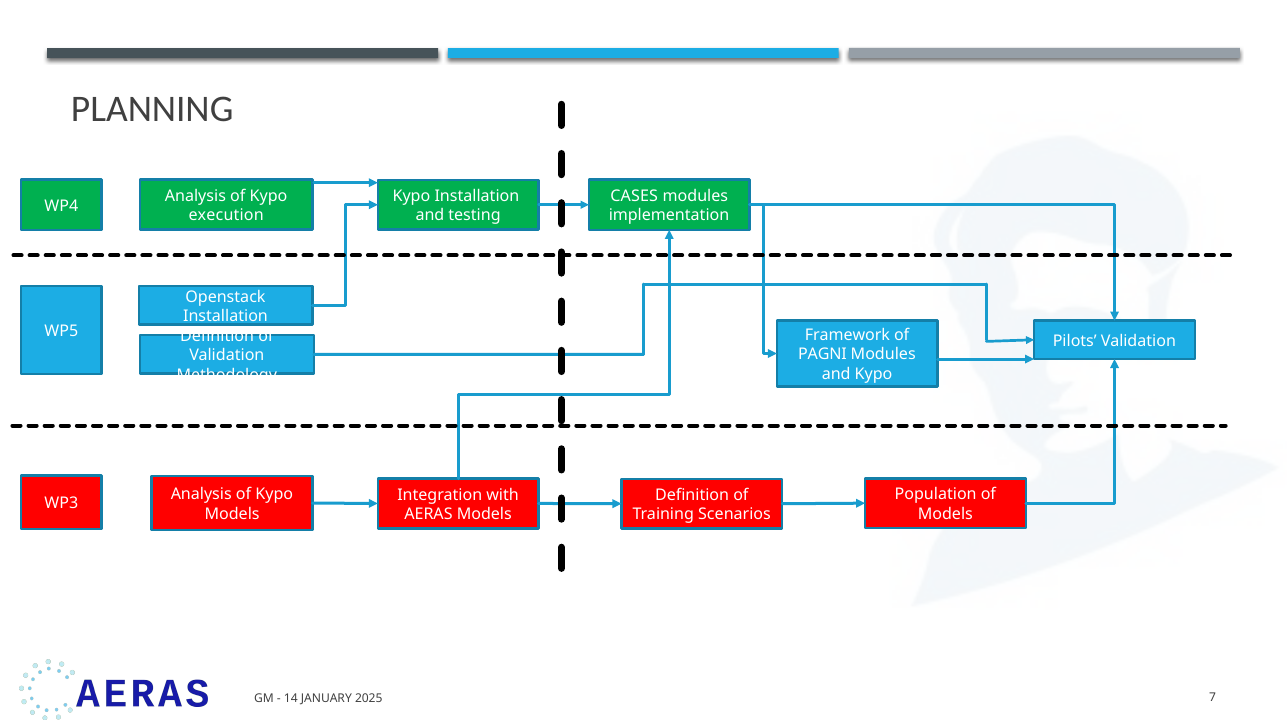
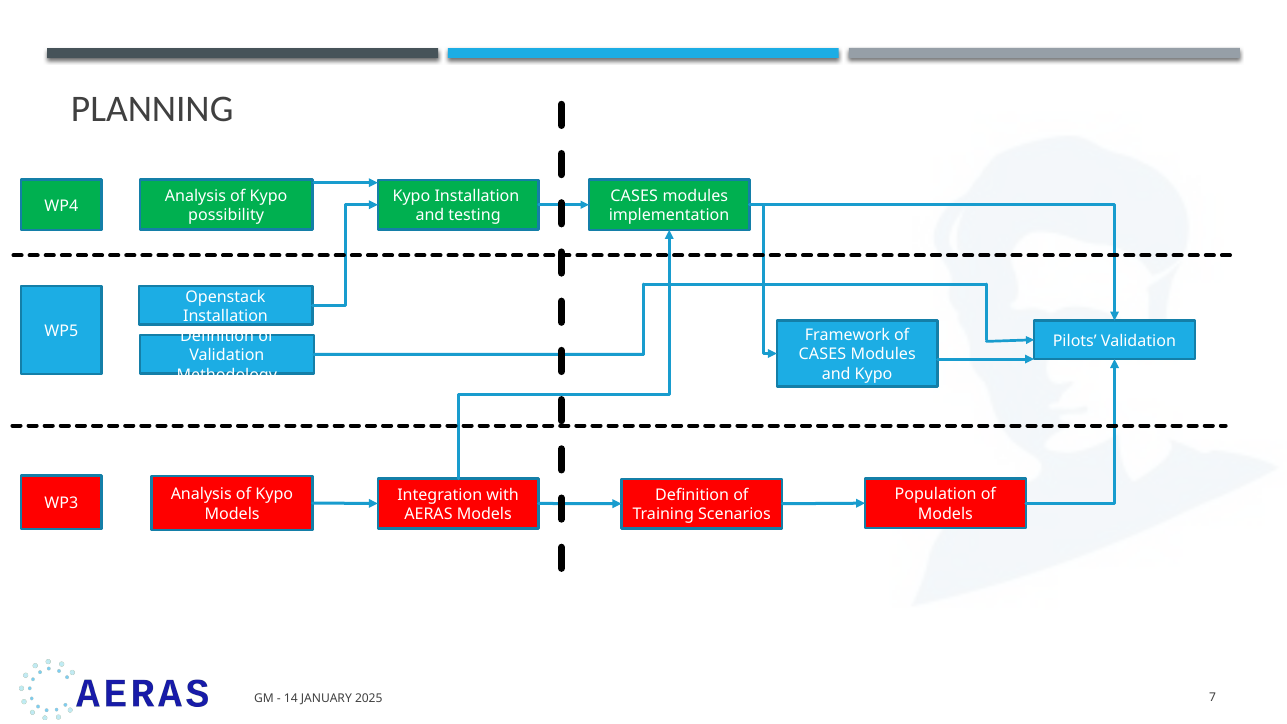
execution: execution -> possibility (226, 215)
PAGNI: PAGNI -> CASES (822, 355)
